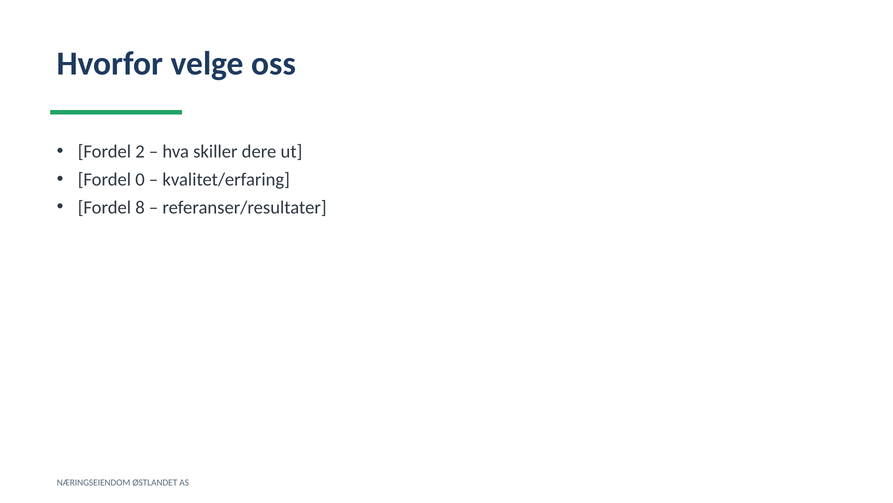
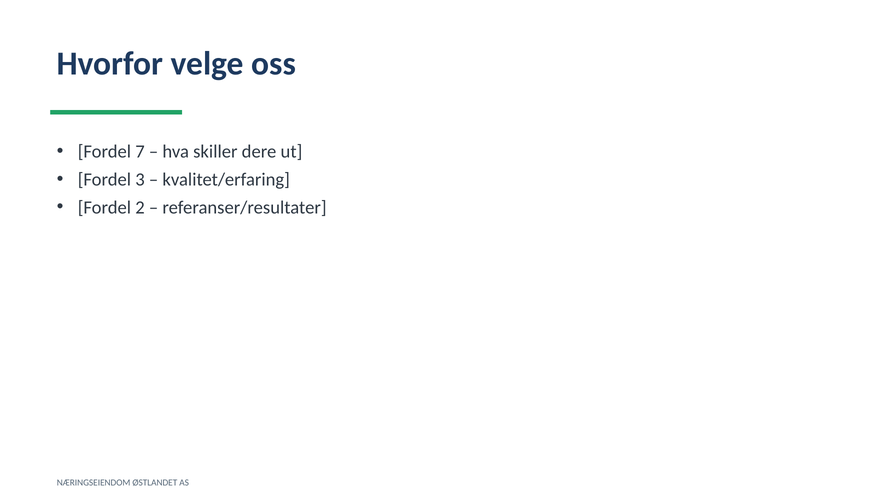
2: 2 -> 7 (140, 151)
0: 0 -> 3 (140, 179)
8: 8 -> 2 (140, 207)
